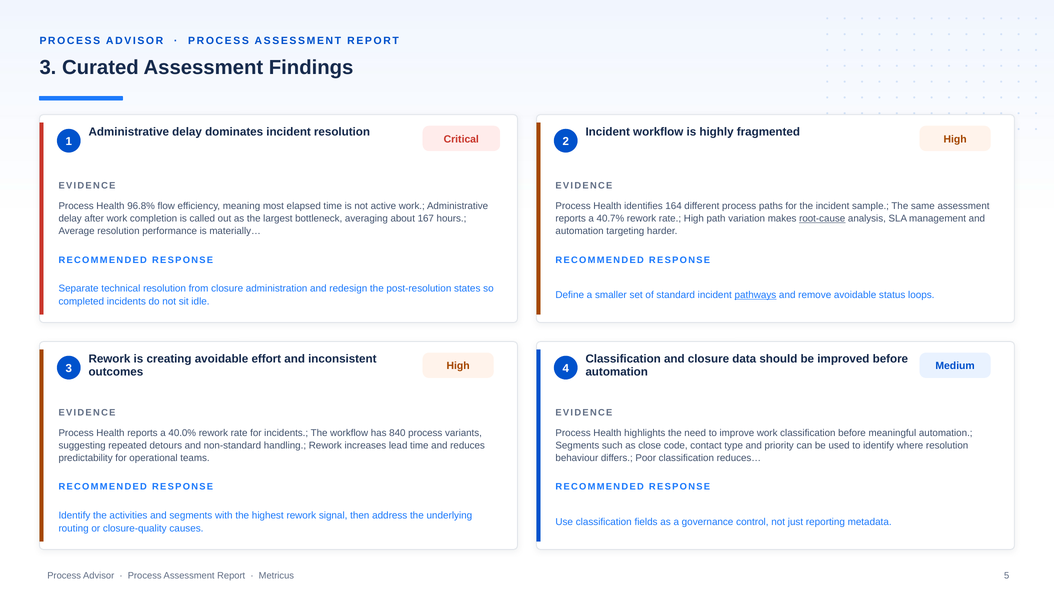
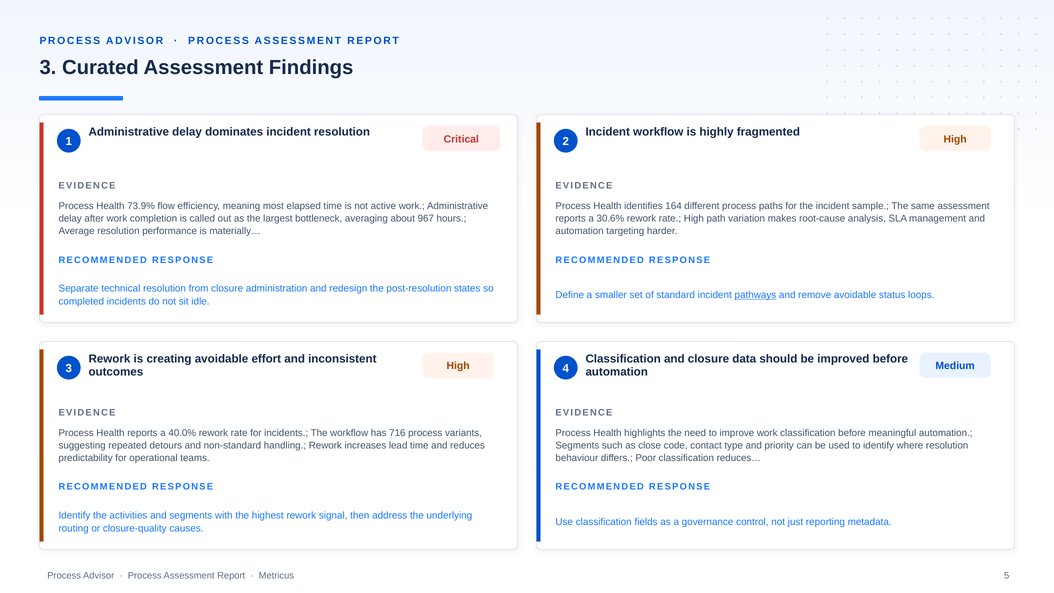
96.8%: 96.8% -> 73.9% (141, 206)
167: 167 -> 967 (426, 219)
40.7%: 40.7% -> 30.6% (610, 219)
root-cause underline: present -> none (822, 219)
840: 840 -> 716 (397, 433)
